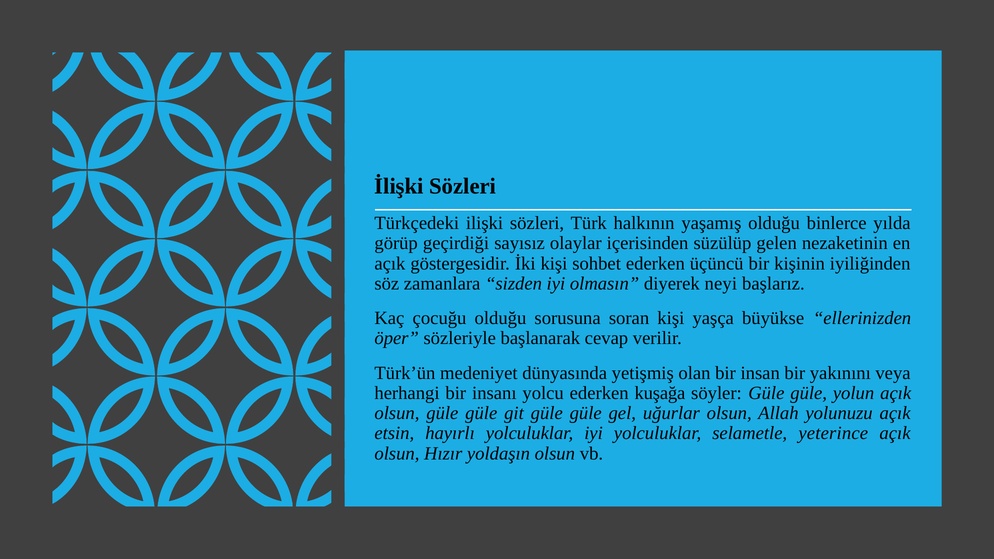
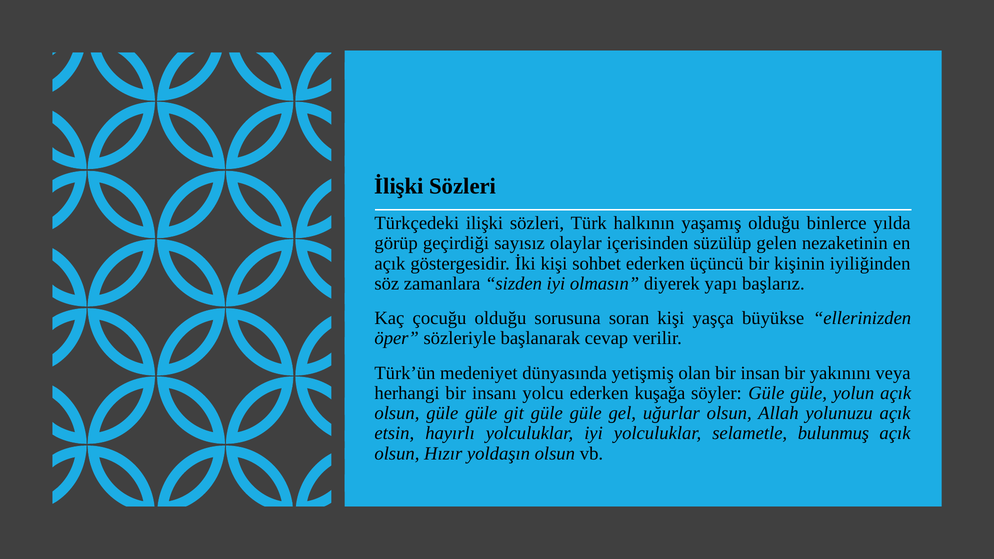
neyi: neyi -> yapı (721, 284)
yeterince: yeterince -> bulunmuş (833, 433)
